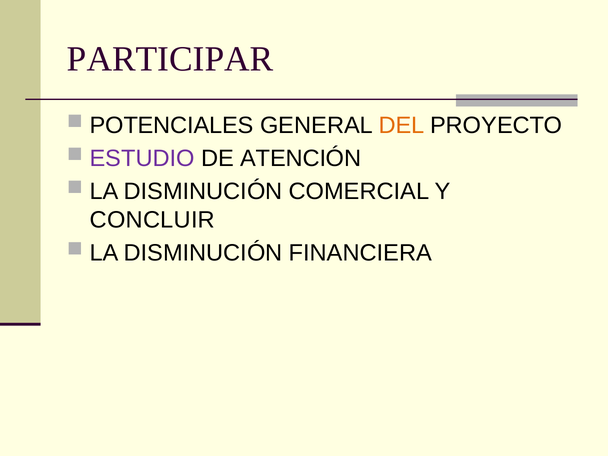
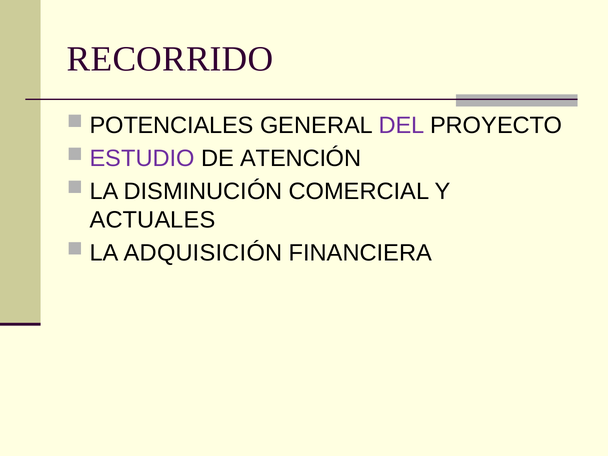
PARTICIPAR: PARTICIPAR -> RECORRIDO (170, 59)
DEL colour: orange -> purple (402, 125)
CONCLUIR: CONCLUIR -> ACTUALES (153, 220)
DISMINUCIÓN: DISMINUCIÓN -> ADQUISICIÓN (203, 253)
